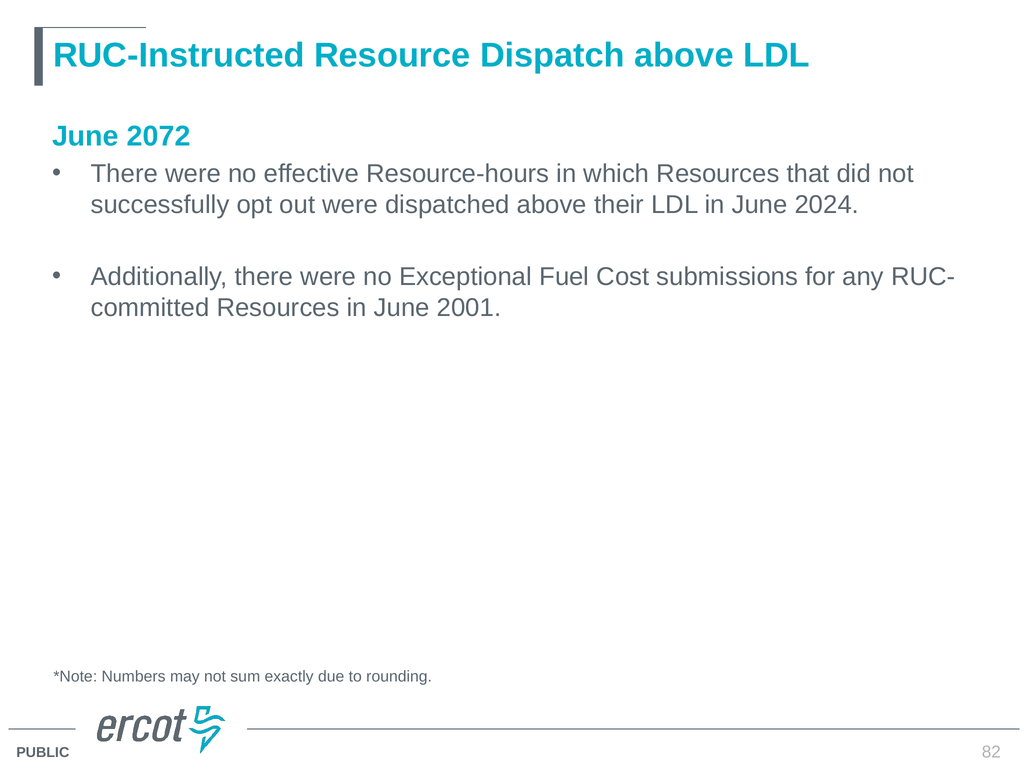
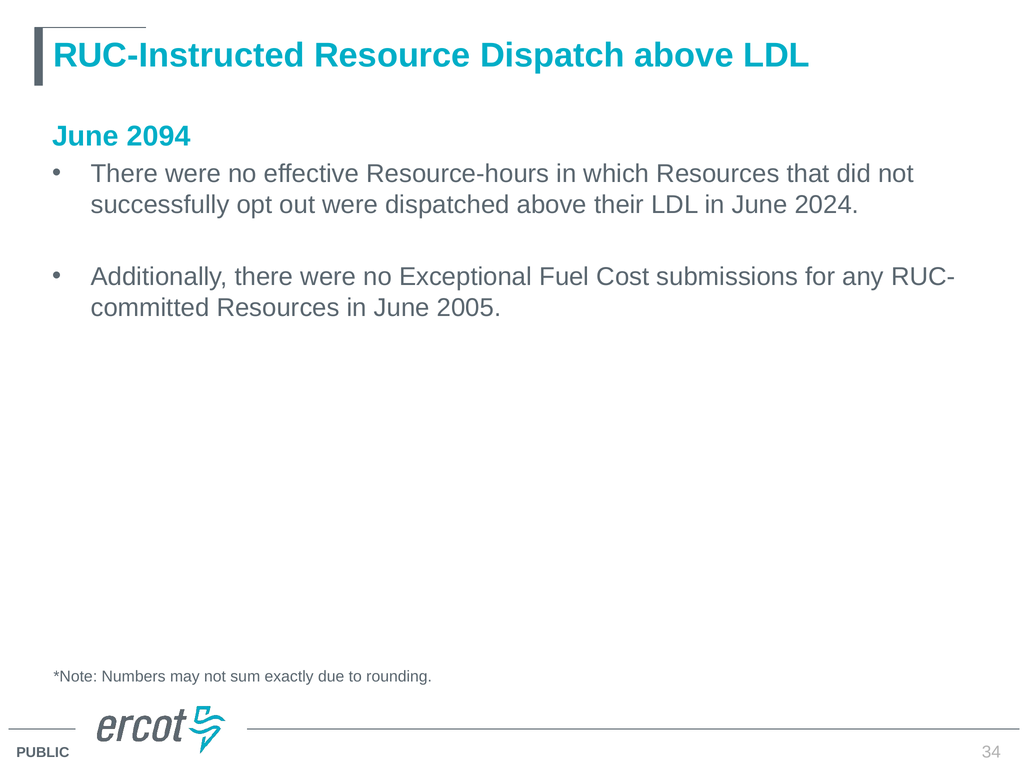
2072: 2072 -> 2094 (159, 136)
2001: 2001 -> 2005 (469, 308)
82: 82 -> 34 (991, 753)
